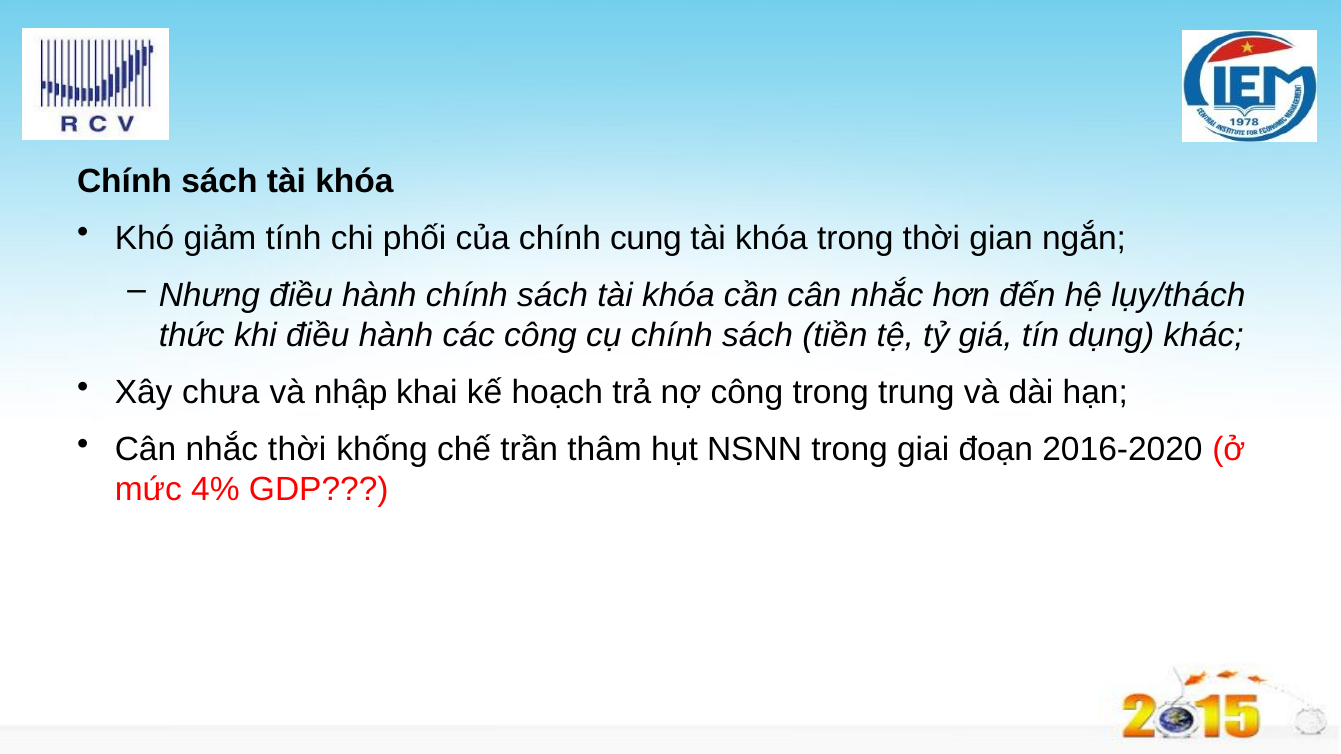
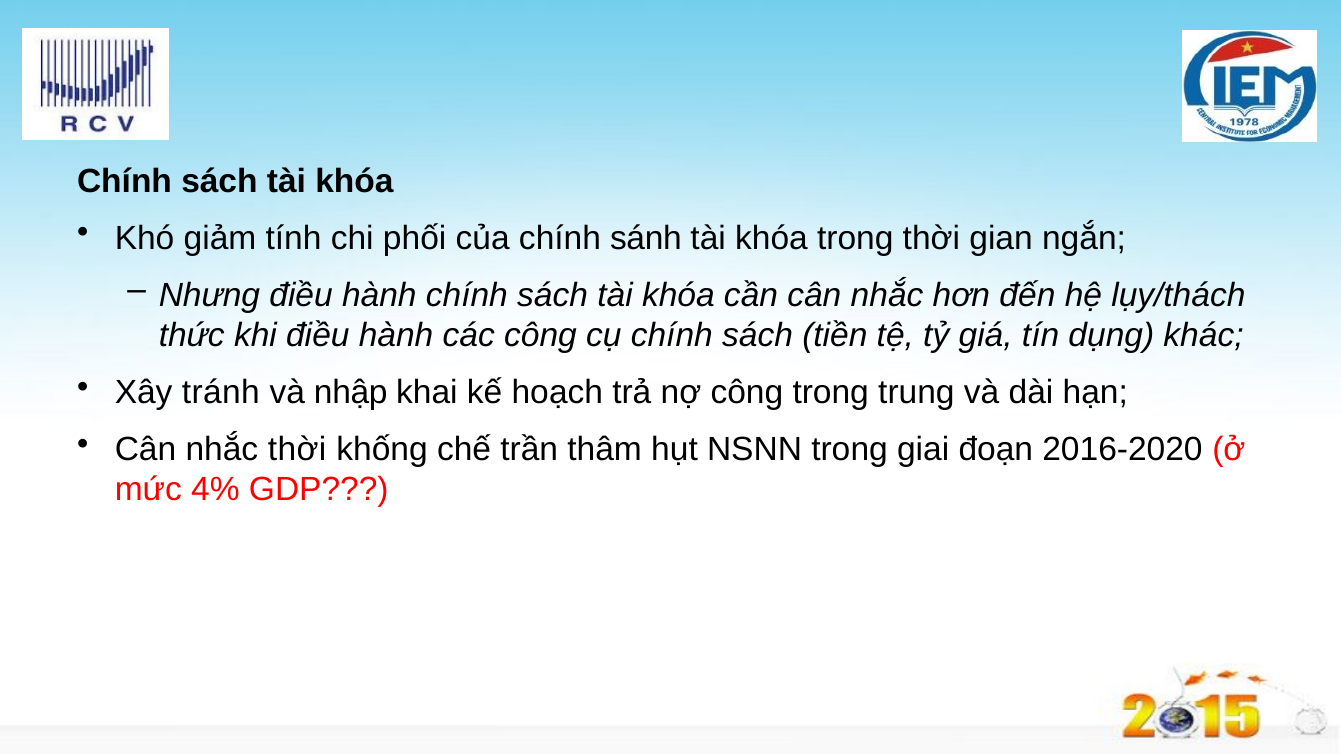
cung: cung -> sánh (646, 238)
chưa: chưa -> tránh (221, 393)
